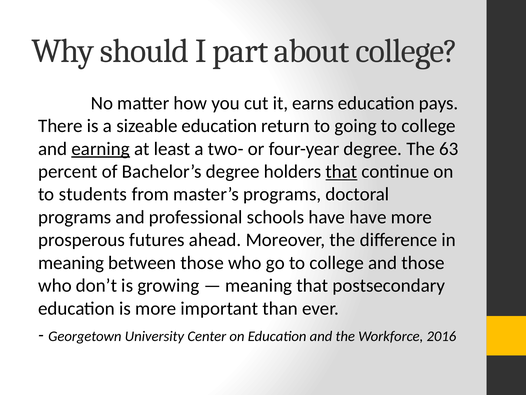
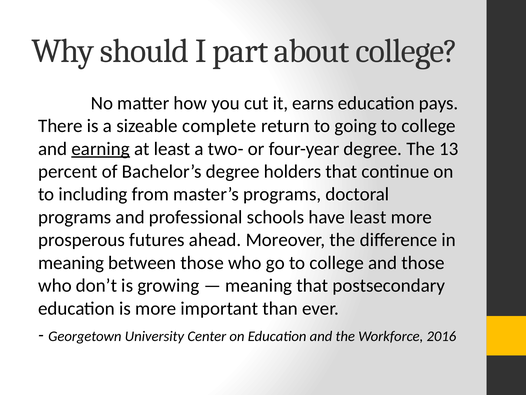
sizeable education: education -> complete (219, 126)
63: 63 -> 13 (449, 149)
that underline: present -> none (341, 171)
students: students -> including (93, 194)
have have: have -> least (368, 217)
